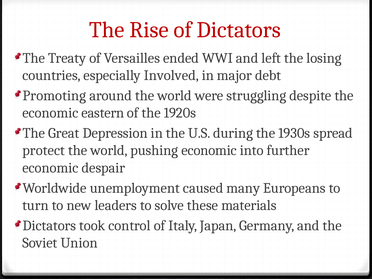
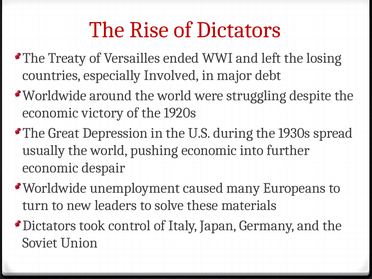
Promoting: Promoting -> Worldwide (54, 96)
eastern: eastern -> victory (103, 113)
protect: protect -> usually (44, 150)
